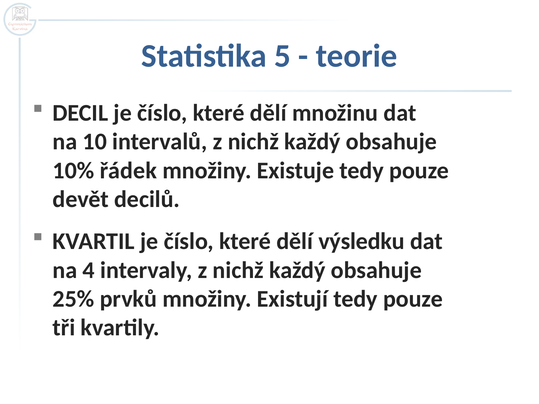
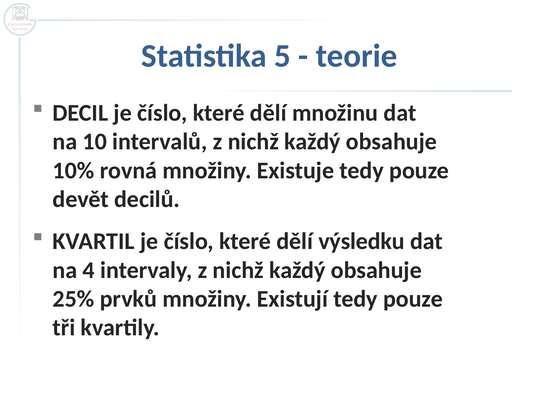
řádek: řádek -> rovná (128, 171)
